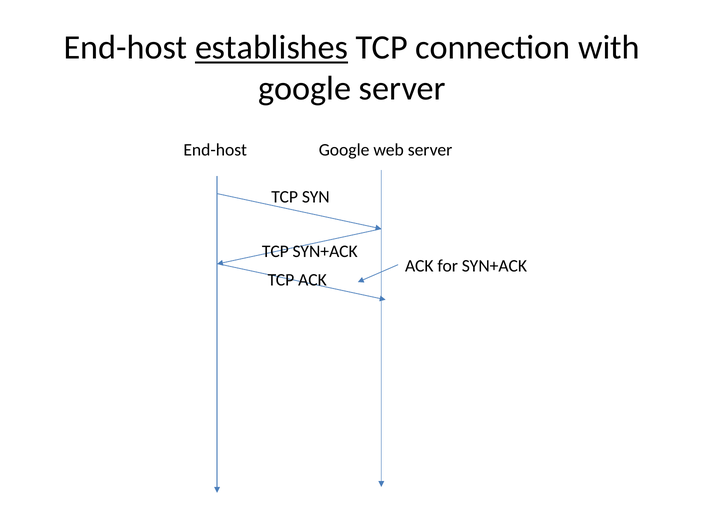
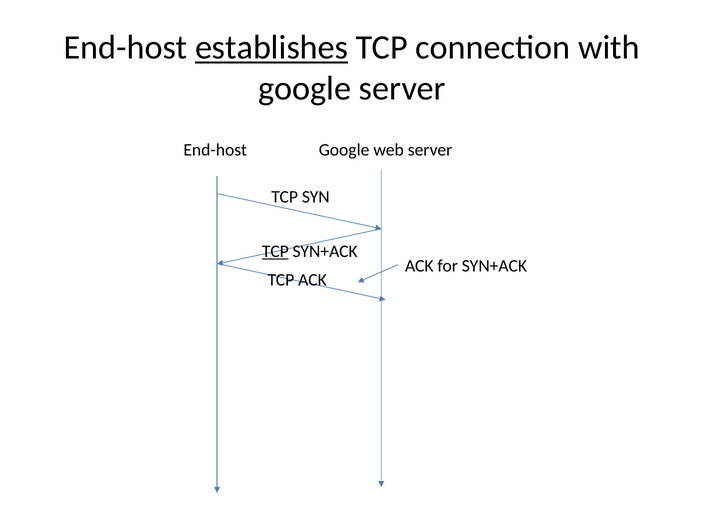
TCP underline: none -> present (275, 251)
